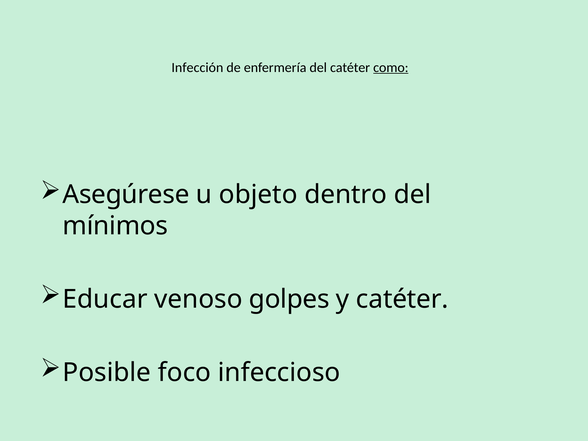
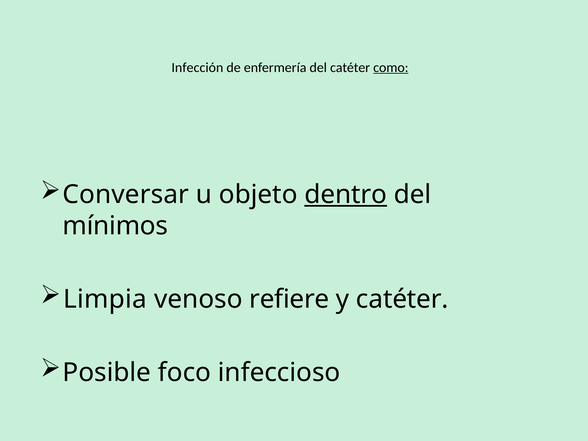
Asegúrese: Asegúrese -> Conversar (126, 195)
dentro underline: none -> present (346, 195)
Educar: Educar -> Limpia (105, 299)
golpes: golpes -> refiere (289, 299)
